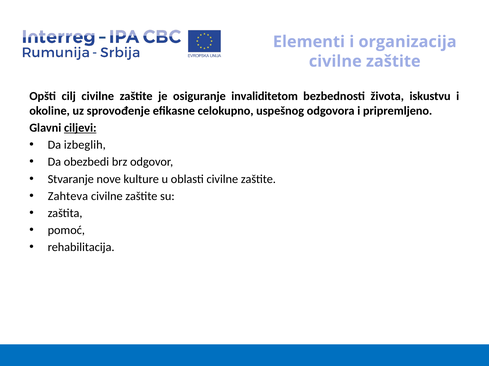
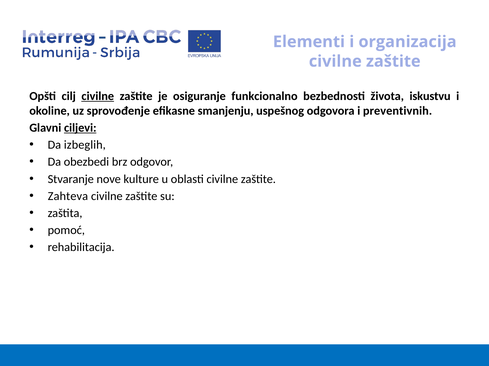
civilne underline: none -> present (98, 96)
invaliditetom: invaliditetom -> funkcionalno (265, 96)
celokupno: celokupno -> smanjenju (226, 111)
pripremljeno: pripremljeno -> preventivnih (398, 111)
